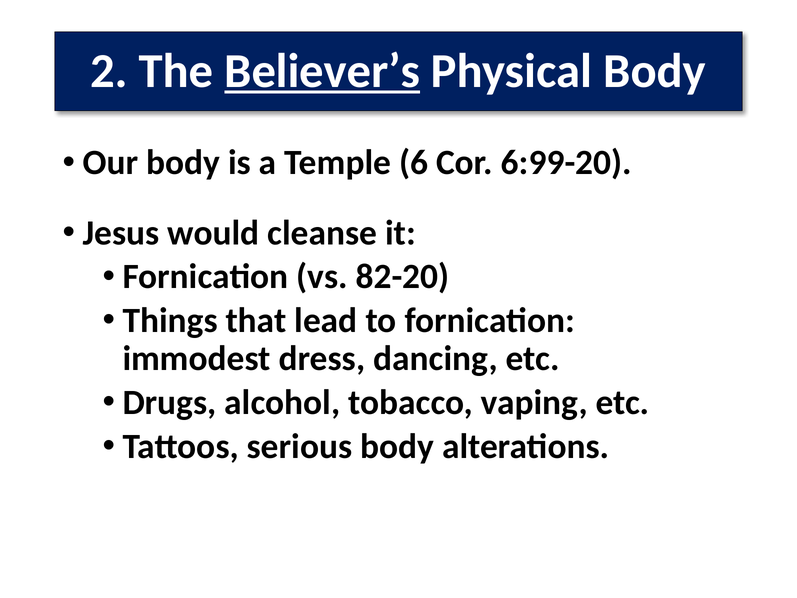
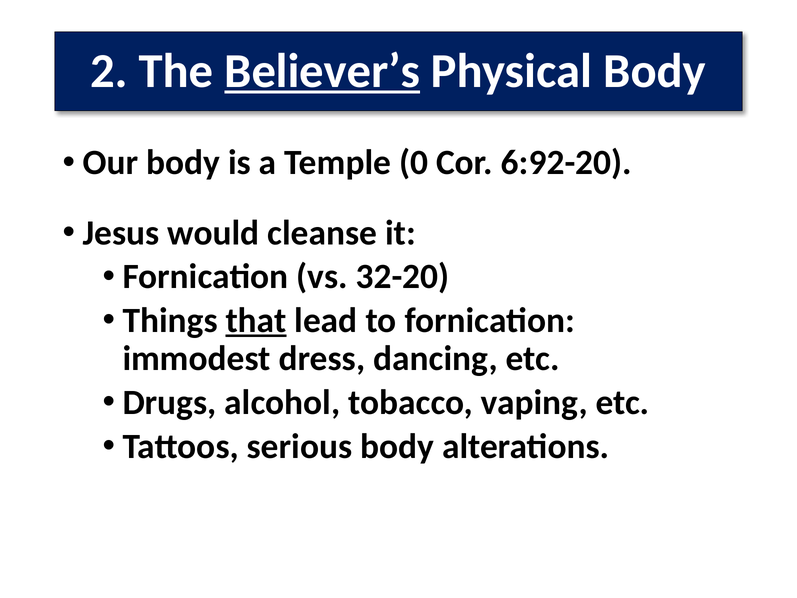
6: 6 -> 0 (414, 163)
6:99-20: 6:99-20 -> 6:92-20 (566, 163)
82-20: 82-20 -> 32-20 (402, 277)
that underline: none -> present (256, 320)
